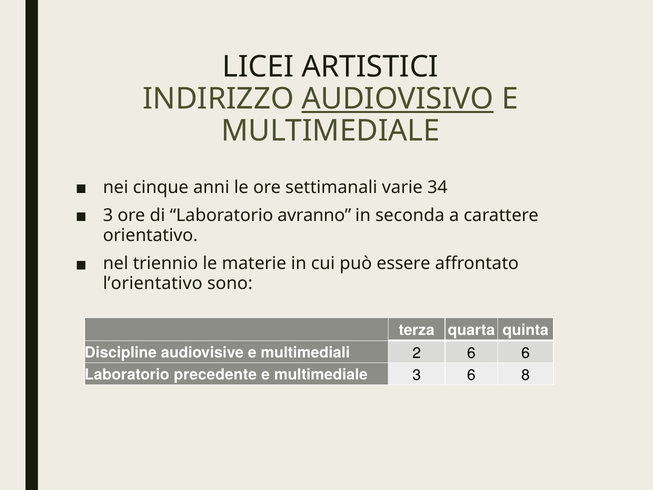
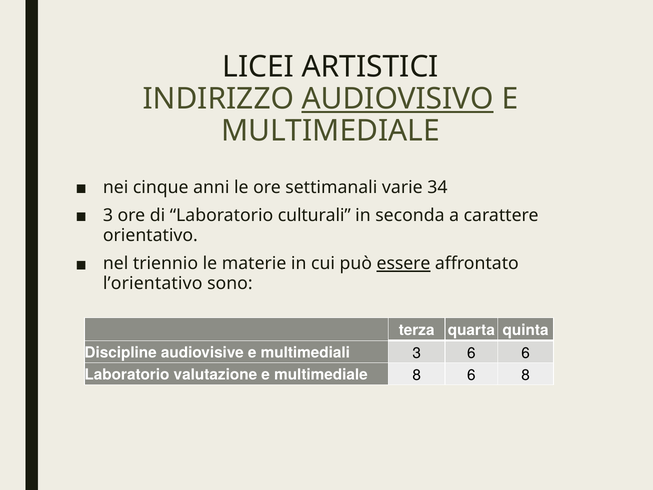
avranno: avranno -> culturali (314, 215)
essere underline: none -> present (403, 264)
multimediali 2: 2 -> 3 (417, 353)
precedente: precedente -> valutazione (215, 375)
multimediale 3: 3 -> 8 (417, 375)
